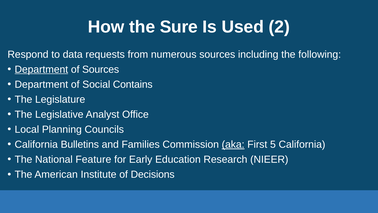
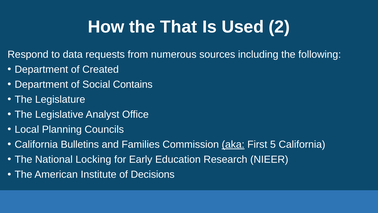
Sure: Sure -> That (179, 27)
Department underline: present -> none (41, 69)
of Sources: Sources -> Created (101, 69)
Feature: Feature -> Locking (93, 159)
